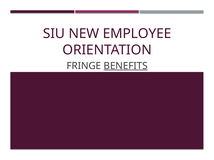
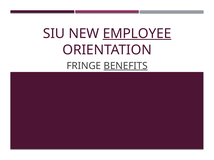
EMPLOYEE underline: none -> present (137, 34)
